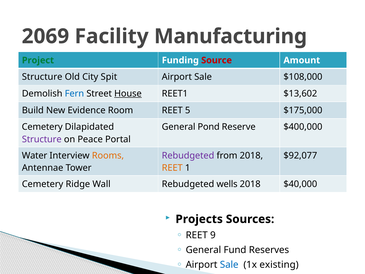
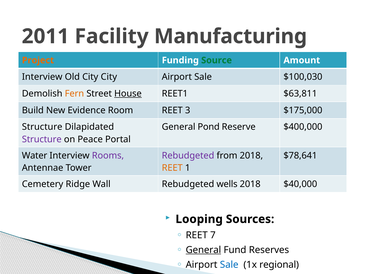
2069: 2069 -> 2011 (45, 36)
Project colour: green -> orange (38, 60)
Source colour: red -> green (217, 60)
Structure: Structure -> Interview (42, 77)
City Spit: Spit -> City (109, 77)
$108,000: $108,000 -> $100,030 (303, 77)
Fern colour: blue -> orange (74, 94)
$13,602: $13,602 -> $63,811 (300, 94)
5: 5 -> 3 (188, 110)
Cemetery: Cemetery -> Structure (42, 127)
Rooms colour: orange -> purple (108, 155)
$92,077: $92,077 -> $78,641 (300, 155)
Projects: Projects -> Looping (199, 219)
9: 9 -> 7 (213, 235)
General underline: none -> present (203, 250)
existing: existing -> regional (279, 264)
